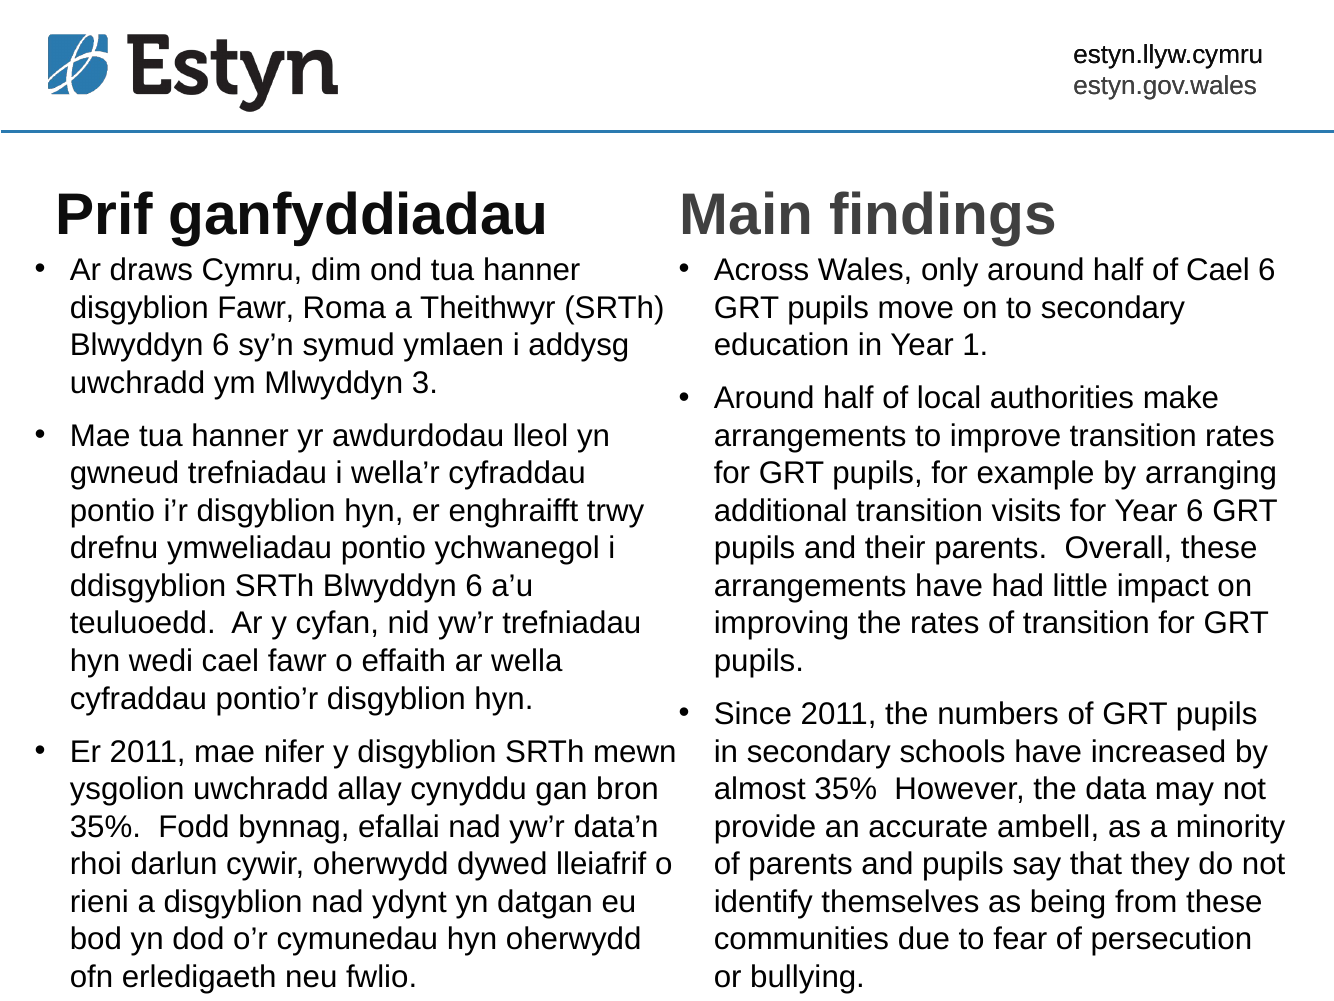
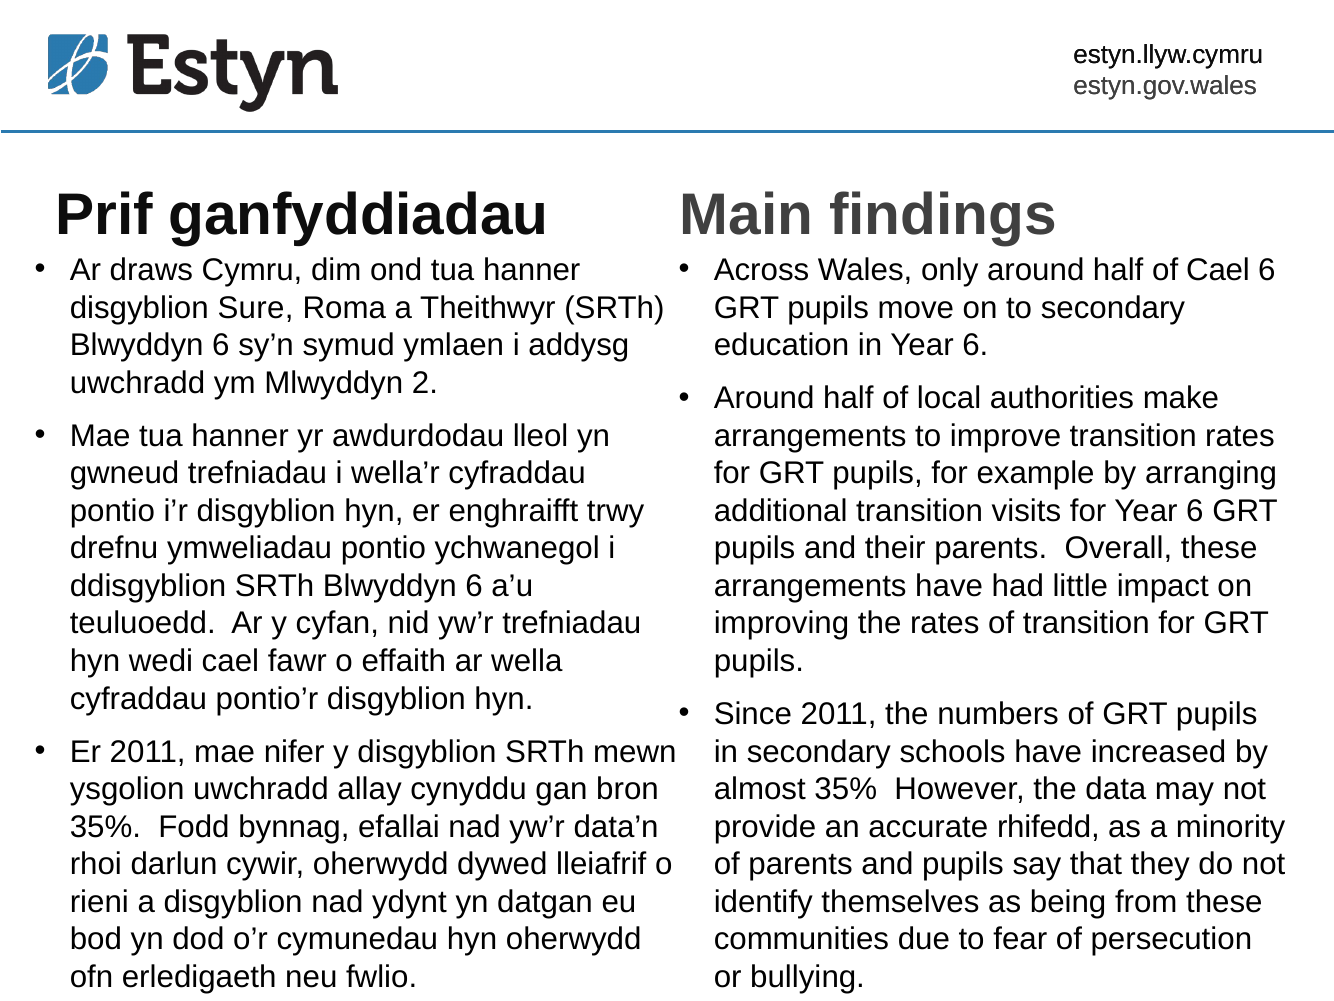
disgyblion Fawr: Fawr -> Sure (256, 308)
in Year 1: 1 -> 6 (975, 345)
3: 3 -> 2 (425, 383)
ambell: ambell -> rhifedd (1048, 827)
